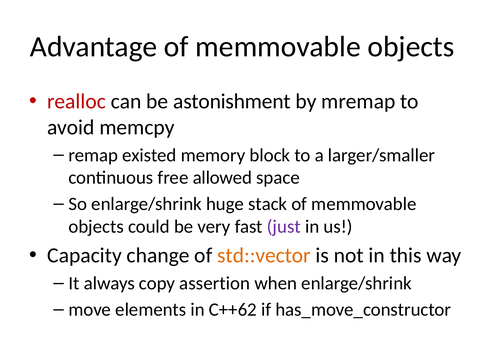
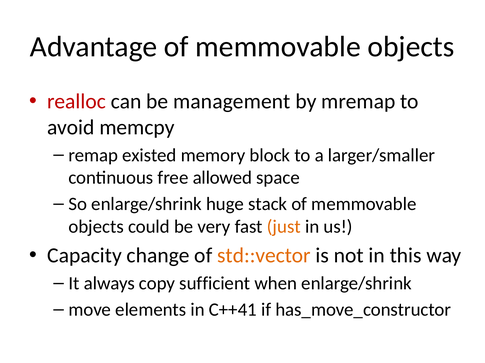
astonishment: astonishment -> management (232, 102)
just colour: purple -> orange (284, 227)
assertion: assertion -> sufficient (215, 284)
C++62: C++62 -> C++41 (233, 310)
